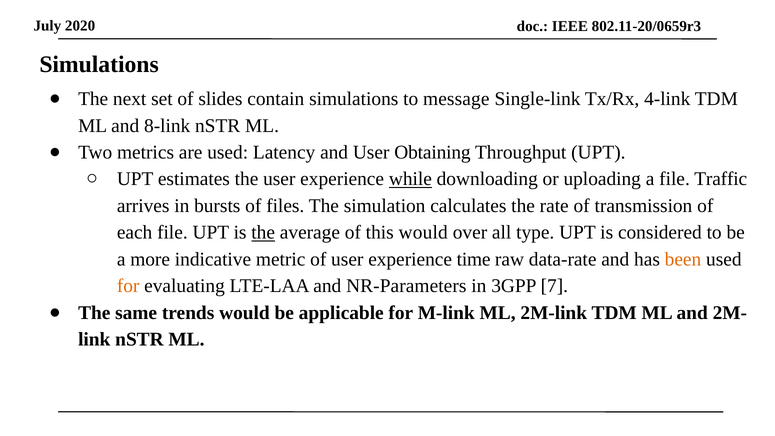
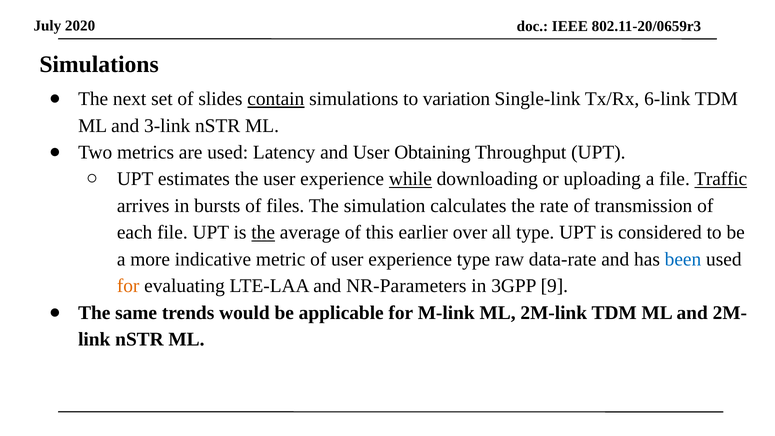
contain underline: none -> present (276, 99)
message: message -> variation (456, 99)
4-link: 4-link -> 6-link (667, 99)
8-link: 8-link -> 3-link (167, 126)
Traffic underline: none -> present (721, 179)
this would: would -> earlier (423, 233)
experience time: time -> type (474, 259)
been colour: orange -> blue (683, 259)
7: 7 -> 9 (554, 286)
